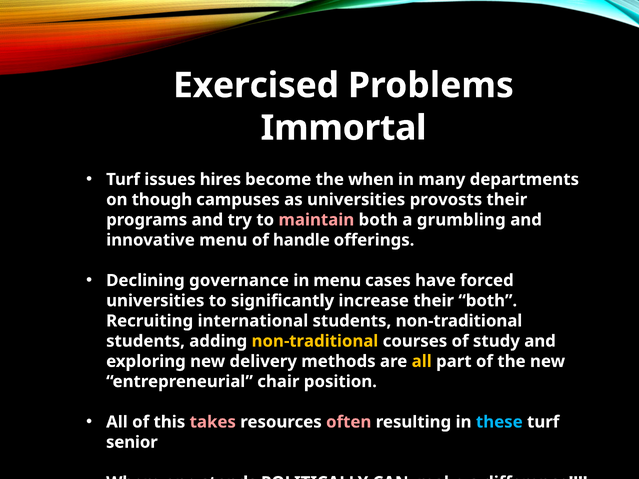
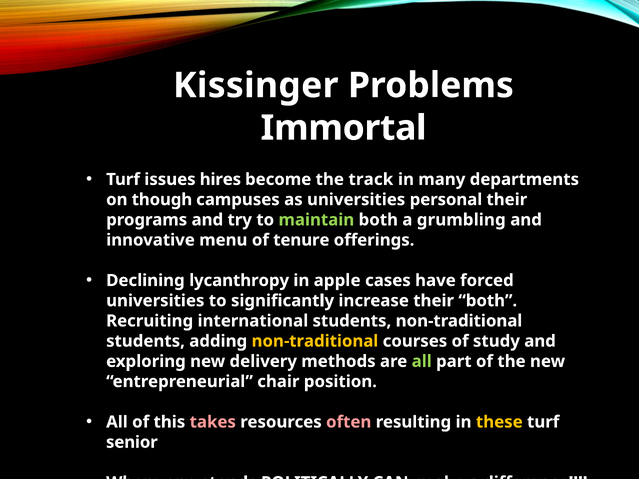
Exercised: Exercised -> Kissinger (256, 85)
when: when -> track (371, 179)
provosts: provosts -> personal (446, 200)
maintain colour: pink -> light green (316, 220)
handle: handle -> tenure (301, 240)
governance: governance -> lycanthropy (239, 281)
in menu: menu -> apple (337, 281)
all colour: yellow -> light green (422, 362)
these colour: light blue -> yellow (499, 422)
